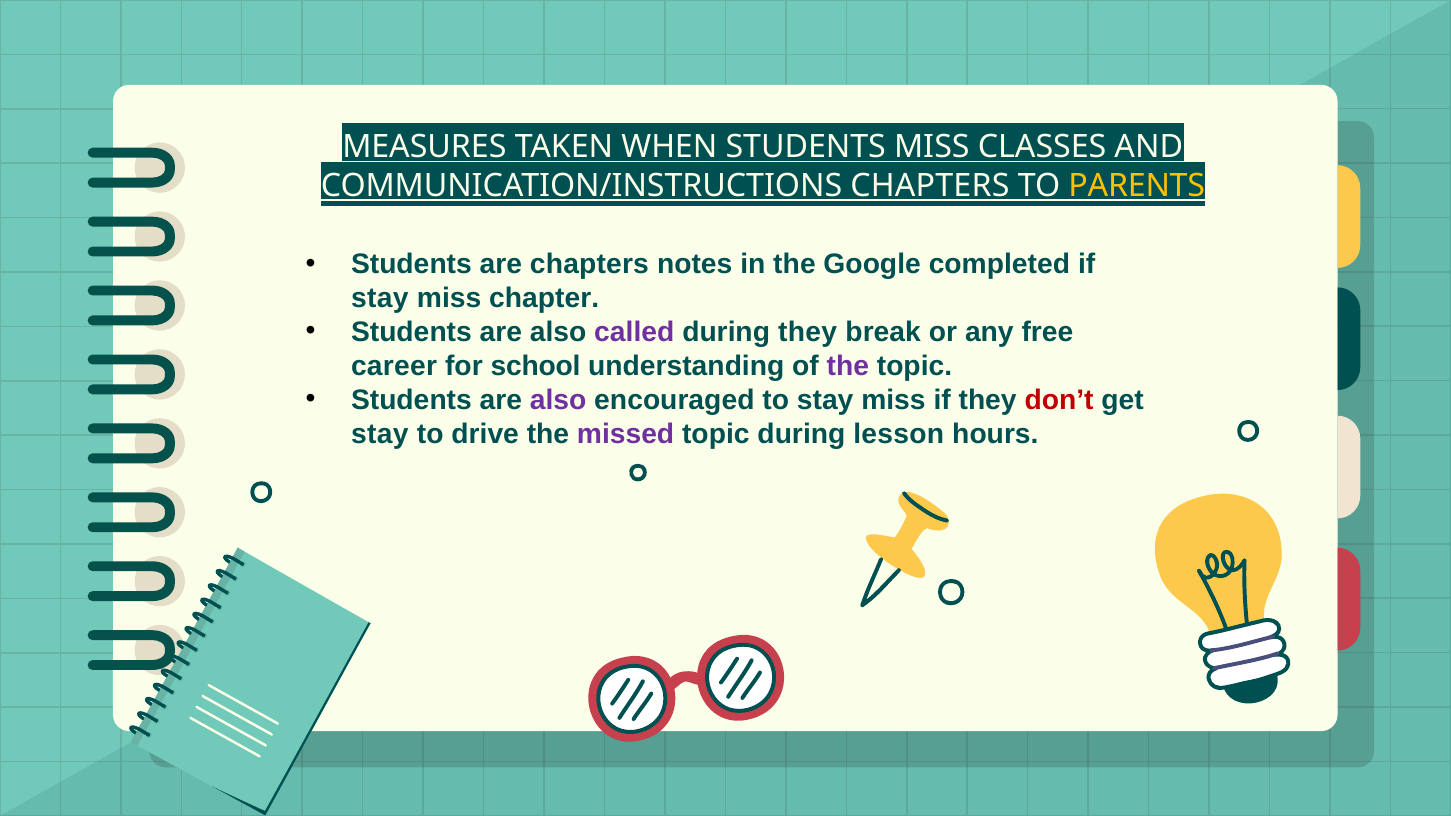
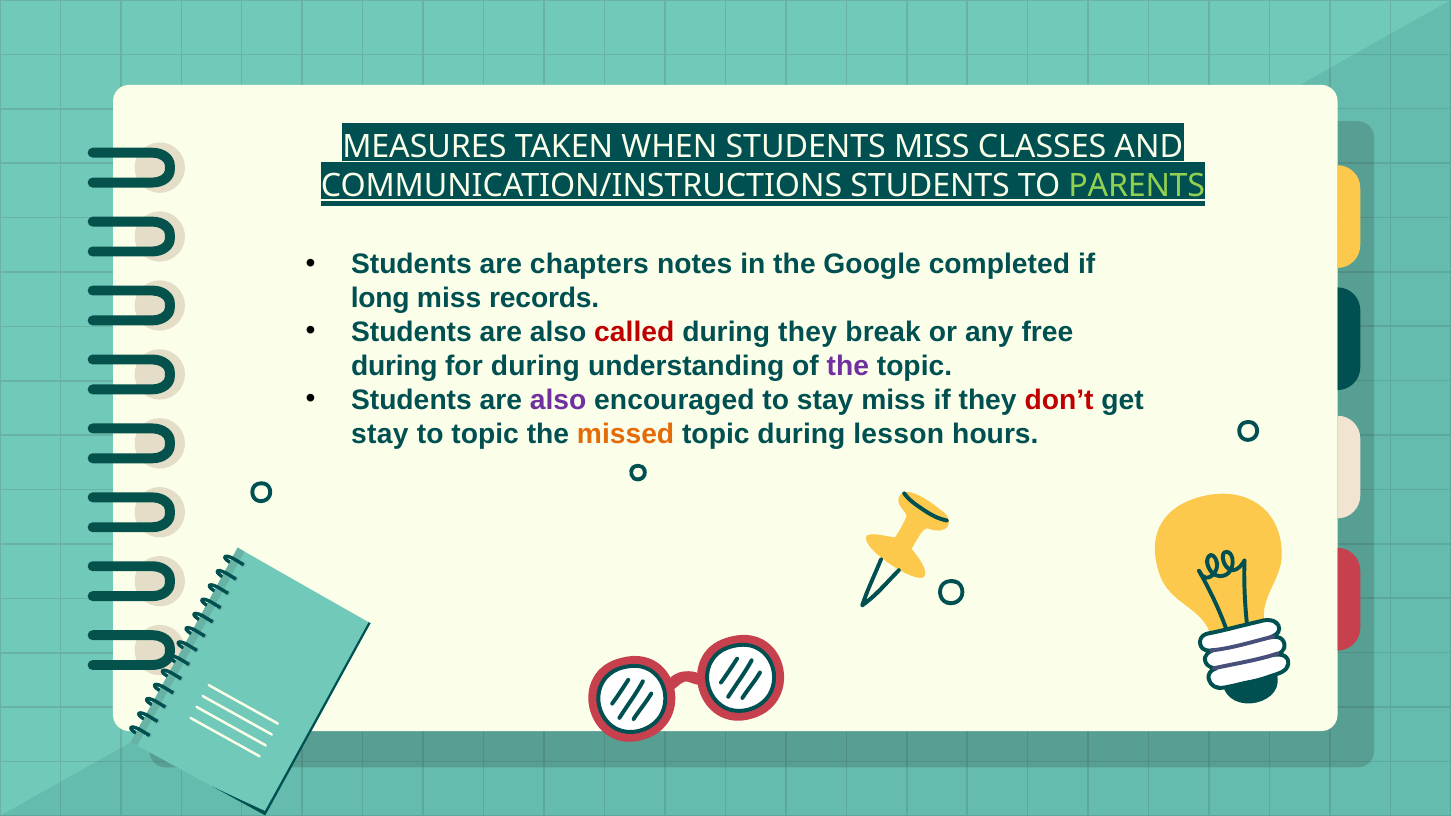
COMMUNICATION/INSTRUCTIONS CHAPTERS: CHAPTERS -> STUDENTS (930, 186)
PARENTS colour: yellow -> light green (1137, 186)
stay: stay -> long (380, 298)
chapter: chapter -> records (544, 298)
called colour: purple -> red (634, 332)
career: career -> during (394, 366)
for school: school -> during (535, 366)
to drive: drive -> topic (485, 434)
missed colour: purple -> orange (626, 434)
